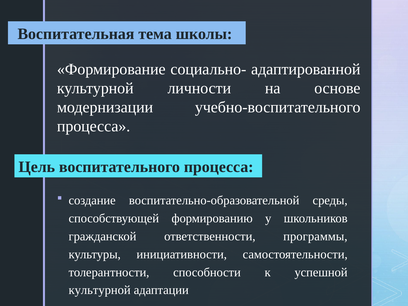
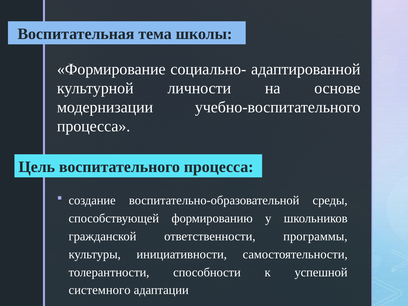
культурной: культурной -> системного (100, 290)
